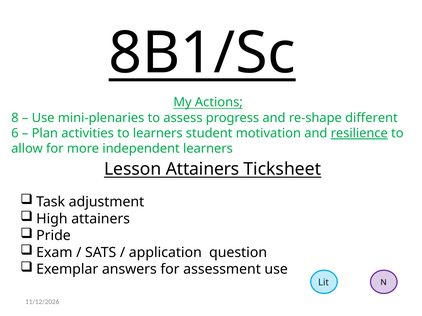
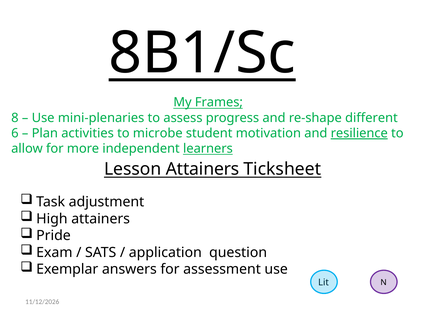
Actions: Actions -> Frames (219, 103)
to learners: learners -> microbe (158, 133)
learners underline: none -> present (208, 149)
